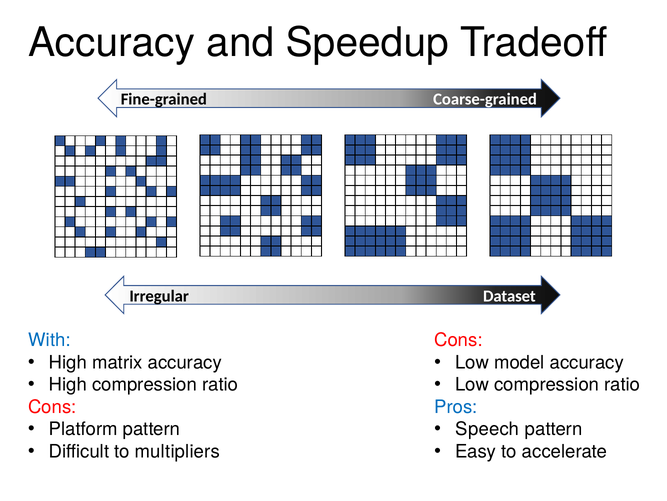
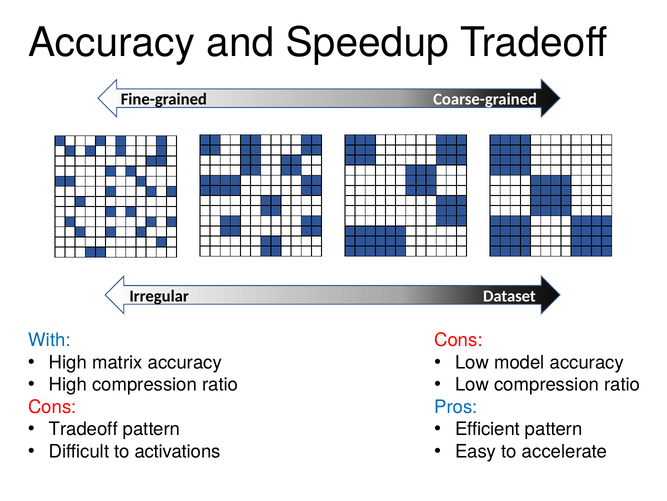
Platform: Platform -> Tradeoff (83, 429)
Speech: Speech -> Efficient (488, 429)
multipliers: multipliers -> activations (178, 451)
